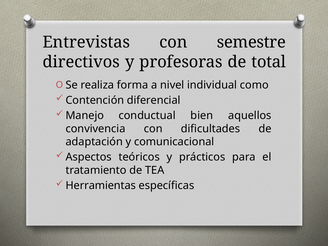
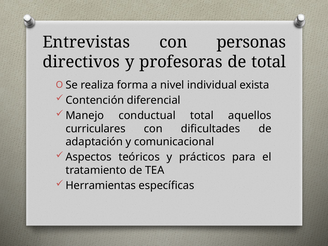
semestre: semestre -> personas (251, 42)
como: como -> exista (254, 85)
conductual bien: bien -> total (202, 116)
convivencia: convivencia -> curriculares (96, 129)
